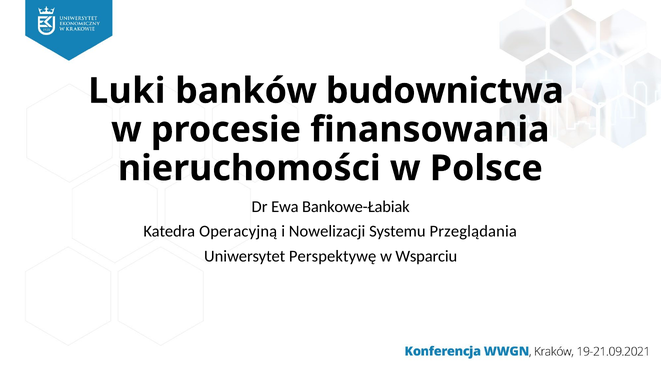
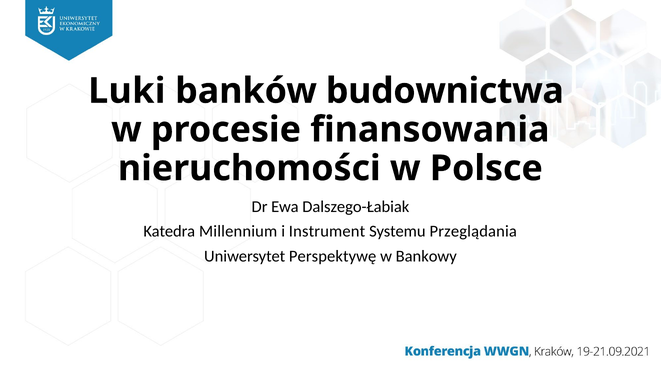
Bankowe-Łabiak: Bankowe-Łabiak -> Dalszego-Łabiak (356, 207)
Operacyjną: Operacyjną -> Millennium (238, 231)
Nowelizacji: Nowelizacji -> Instrument (327, 231)
Wsparciu: Wsparciu -> Bankowy (426, 256)
